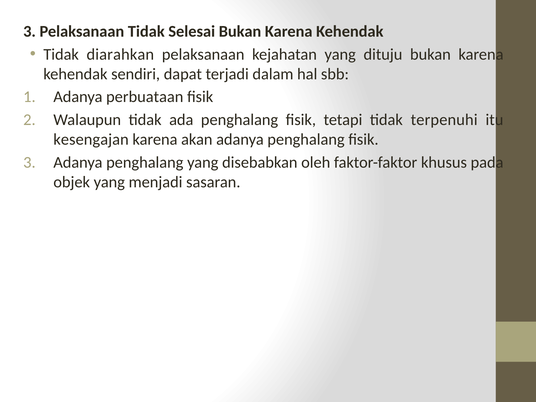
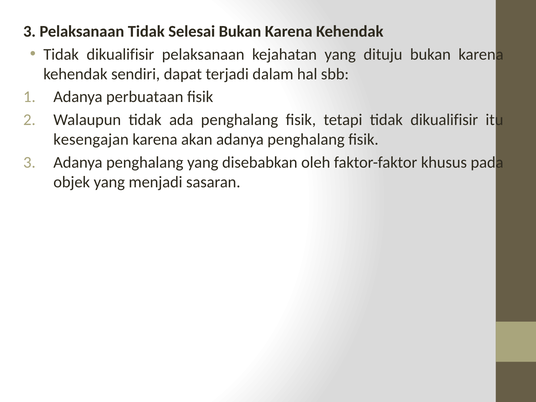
diarahkan: diarahkan -> dikualifisir (120, 54)
tetapi tidak terpenuhi: terpenuhi -> dikualifisir (444, 120)
